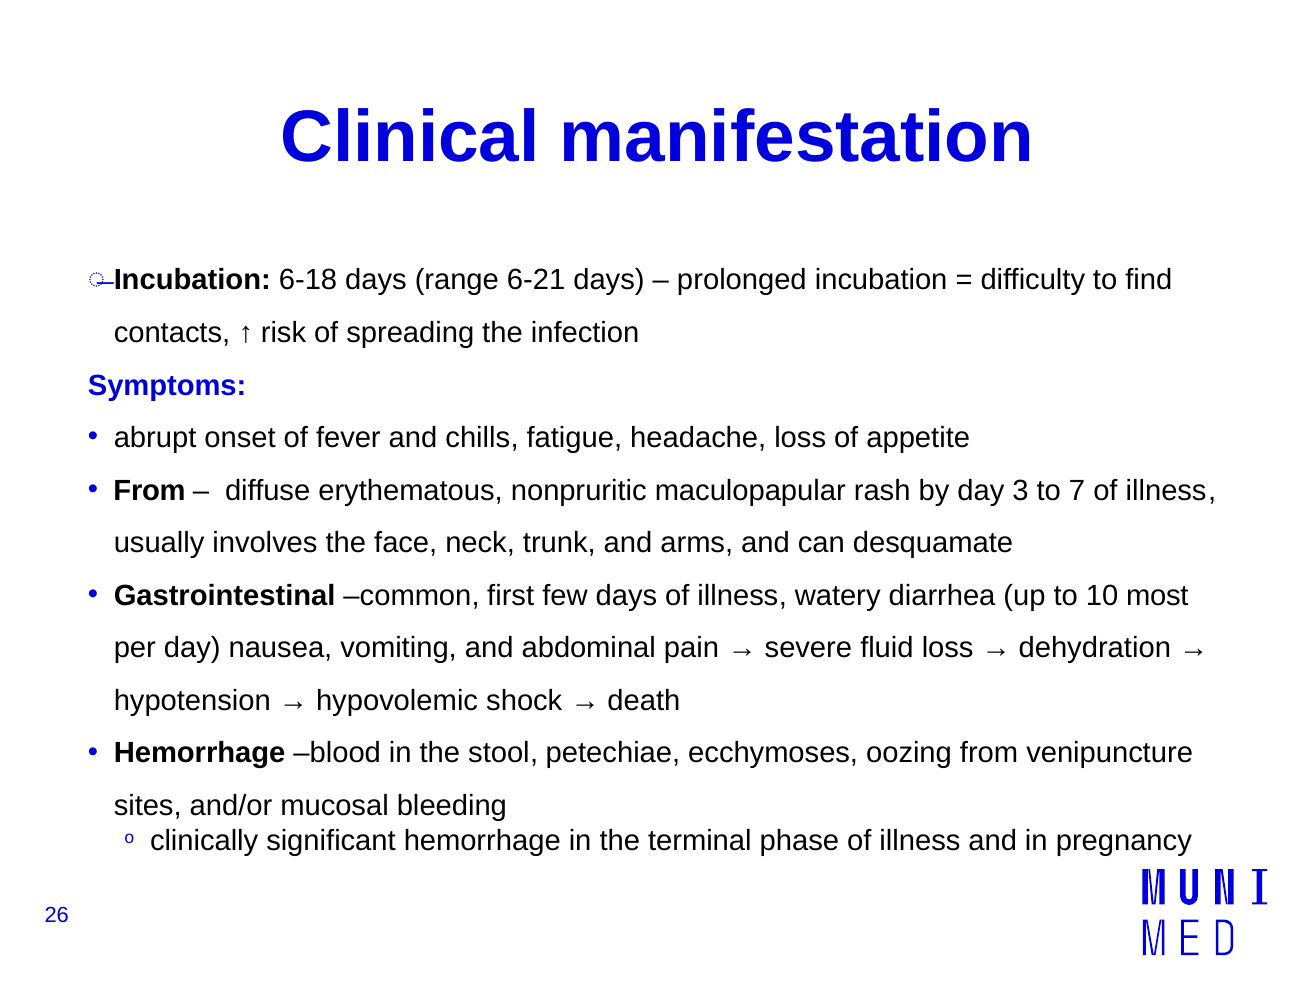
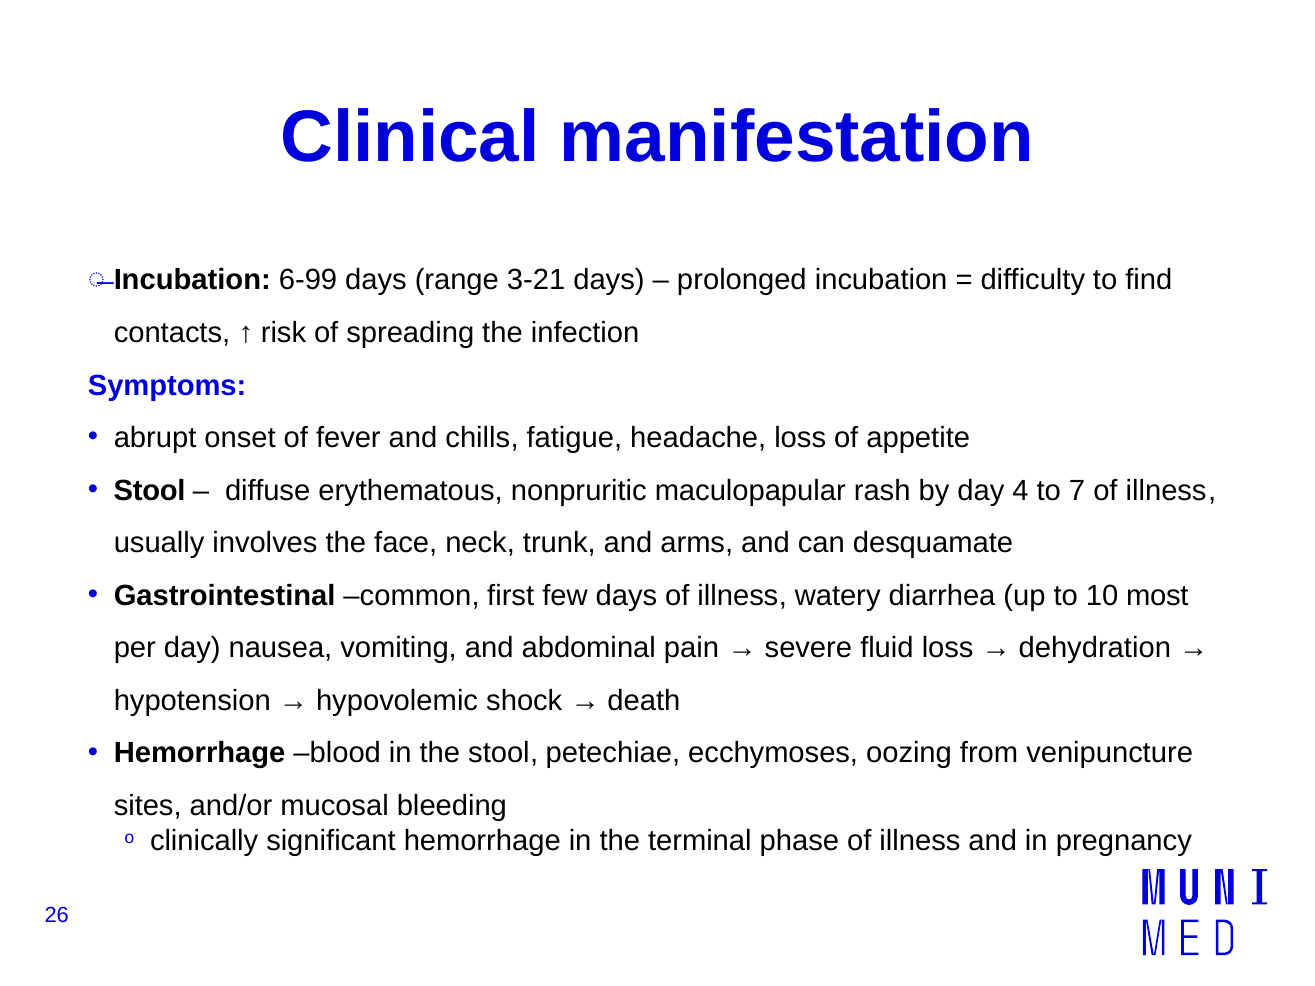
6-18: 6-18 -> 6-99 (308, 280)
6-21: 6-21 -> 3-21 (536, 280)
From: From -> Stool (150, 491)
3: 3 -> 4 (1020, 491)
